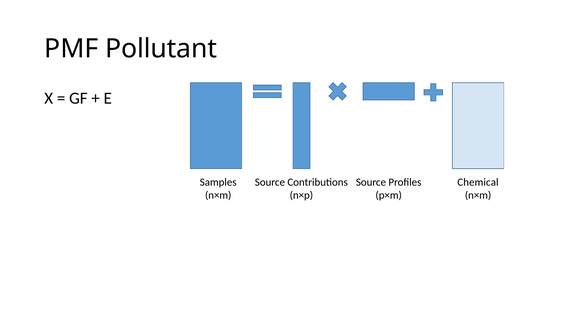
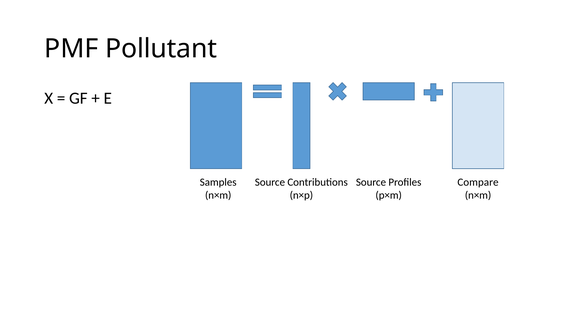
Chemical: Chemical -> Compare (478, 182)
